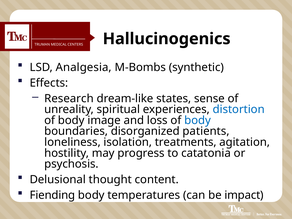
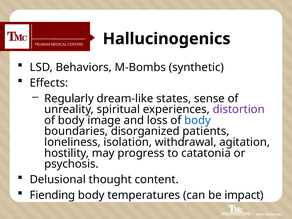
Analgesia: Analgesia -> Behaviors (84, 67)
Research: Research -> Regularly (69, 99)
distortion colour: blue -> purple (239, 109)
treatments: treatments -> withdrawal (186, 142)
